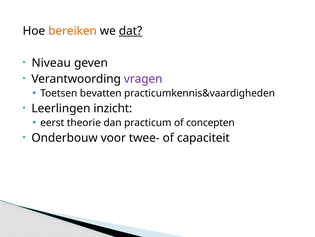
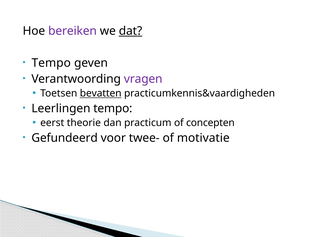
bereiken colour: orange -> purple (73, 31)
Niveau: Niveau -> Tempo (51, 63)
bevatten underline: none -> present (101, 93)
Leerlingen inzicht: inzicht -> tempo (113, 108)
Onderbouw: Onderbouw -> Gefundeerd (65, 137)
capaciteit: capaciteit -> motivatie (203, 137)
